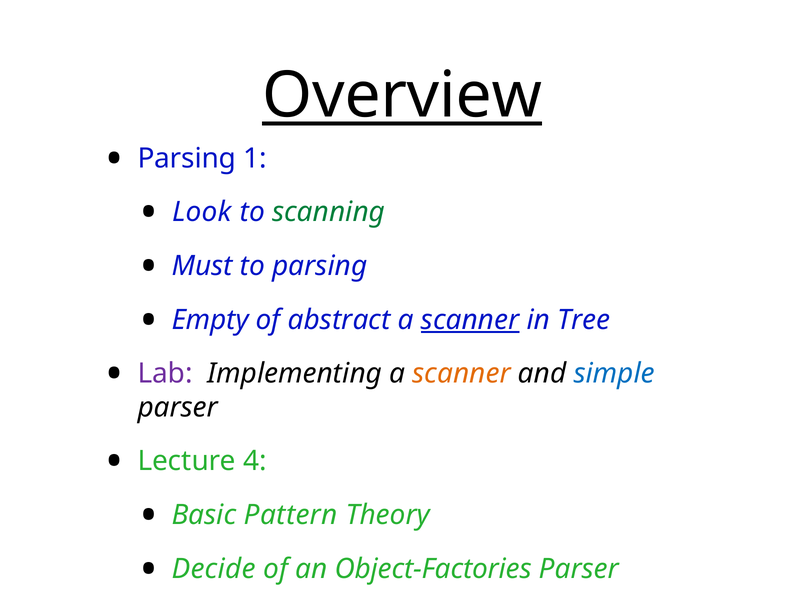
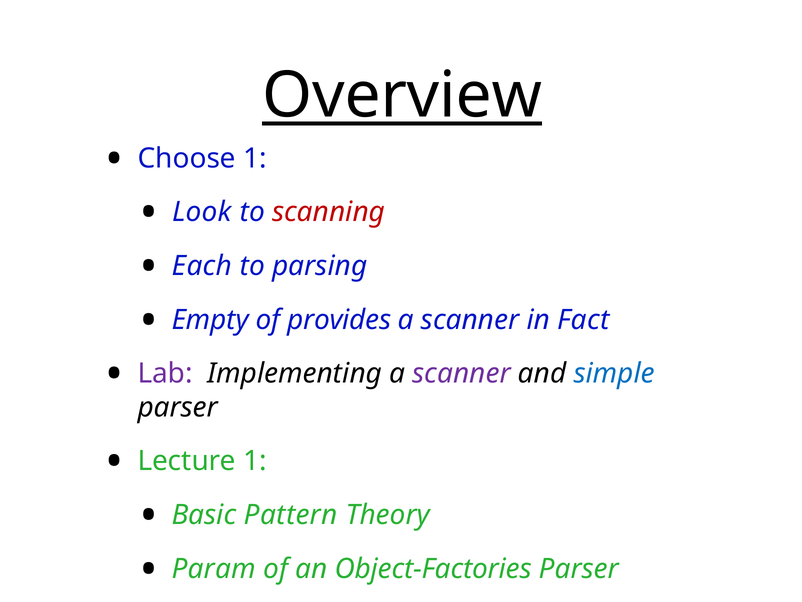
Parsing: Parsing -> Choose (187, 158)
scanning colour: green -> red (329, 212)
Must: Must -> Each (202, 266)
abstract: abstract -> provides (339, 320)
scanner underline: present -> none (470, 320)
Tree: Tree -> Fact (583, 320)
scanner colour: orange -> purple (462, 373)
Lecture 4: 4 -> 1 (255, 461)
Decide: Decide -> Param (214, 568)
